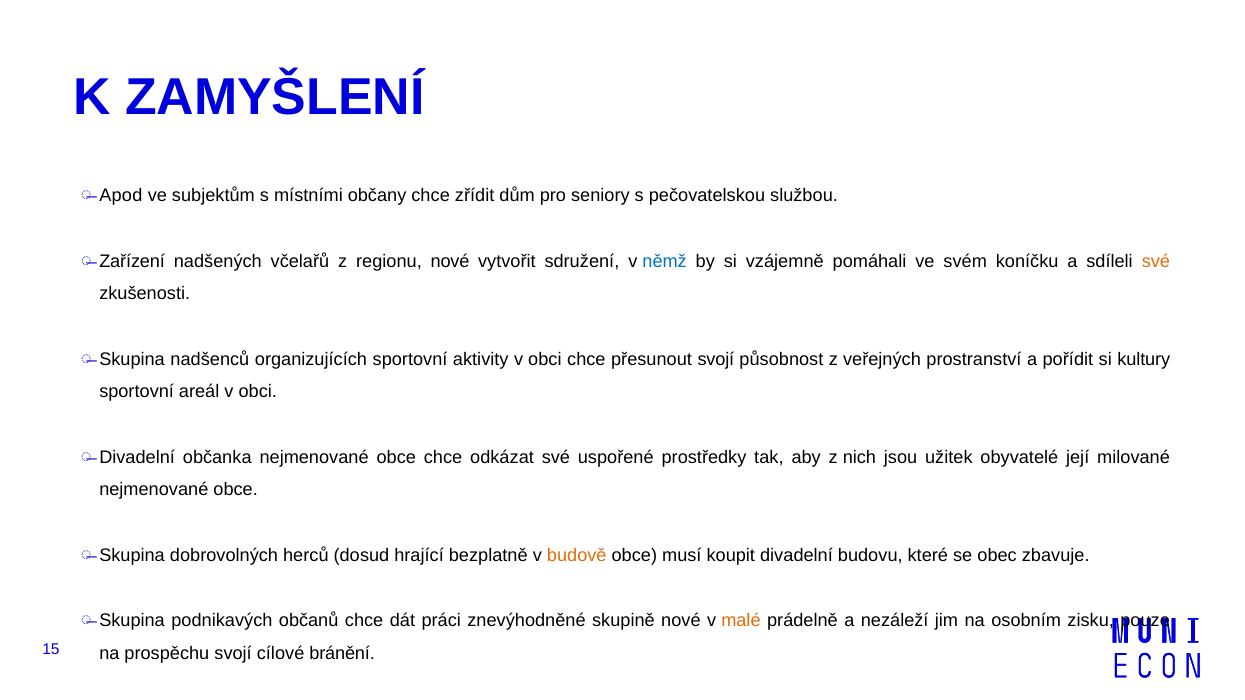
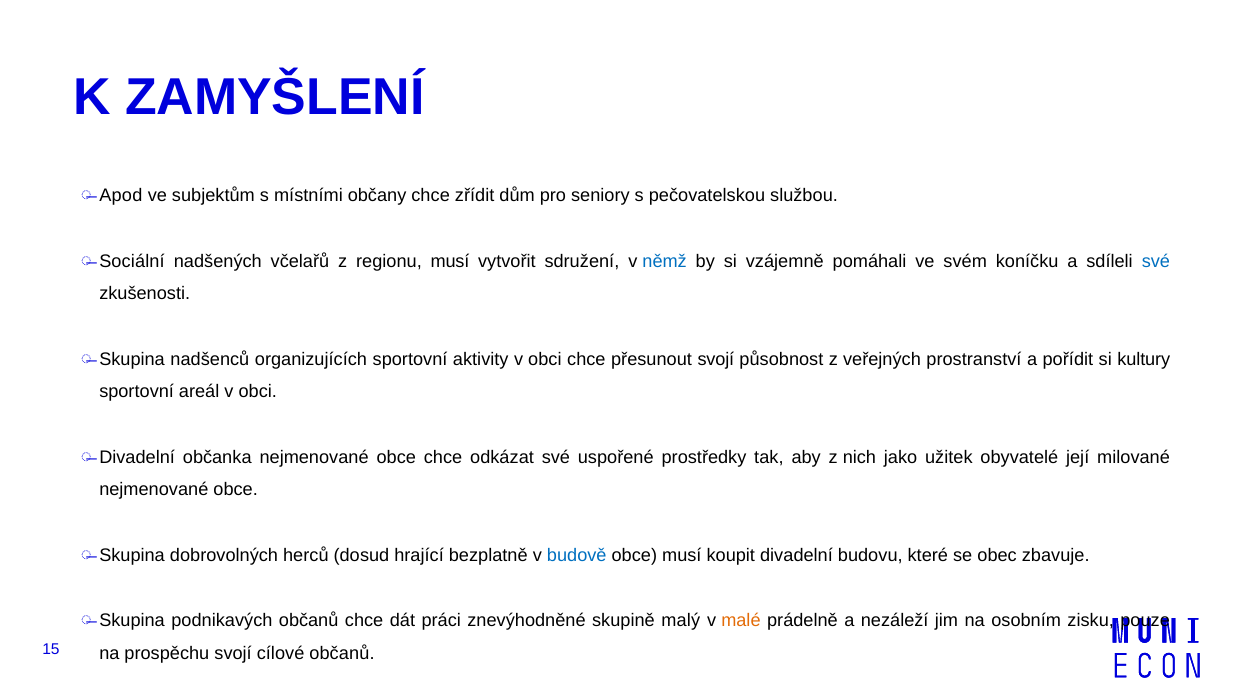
Zařízení: Zařízení -> Sociální (132, 261)
regionu nové: nové -> musí (450, 261)
své colour: orange -> blue (1156, 261)
jsou: jsou -> jako (901, 457)
budově colour: orange -> blue (577, 555)
skupině nové: nové -> malý (681, 621)
cílové bránění: bránění -> občanů (342, 653)
